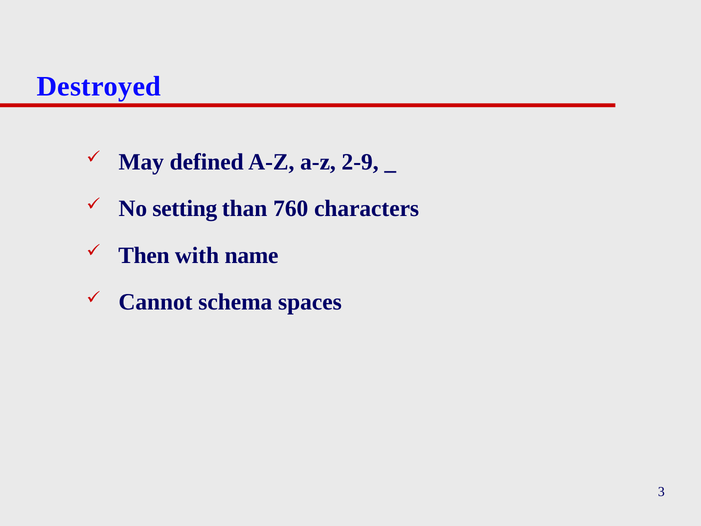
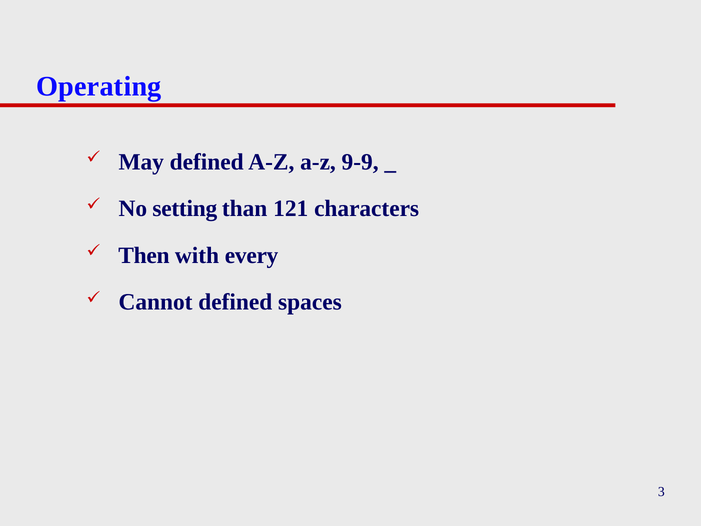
Destroyed: Destroyed -> Operating (99, 87)
2-9: 2-9 -> 9-9 (360, 162)
760: 760 -> 121 (291, 208)
name: name -> every (252, 255)
Cannot schema: schema -> defined (235, 302)
